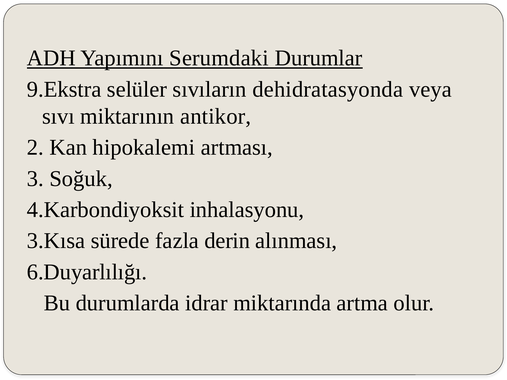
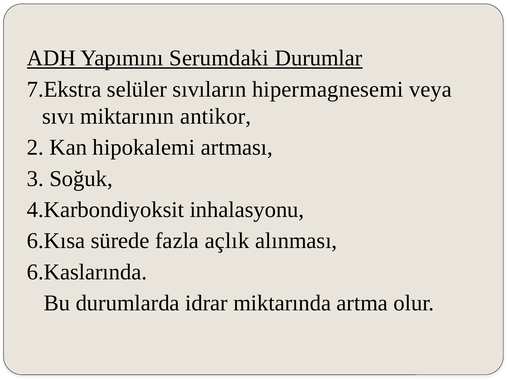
9.Ekstra: 9.Ekstra -> 7.Ekstra (64, 89)
dehidratasyonda: dehidratasyonda -> hipermagnesemi (328, 89)
3.Kısa: 3.Kısa -> 6.Kısa (56, 241)
derin: derin -> açlık (227, 241)
6.Duyarlılığı: 6.Duyarlılığı -> 6.Kaslarında (87, 272)
